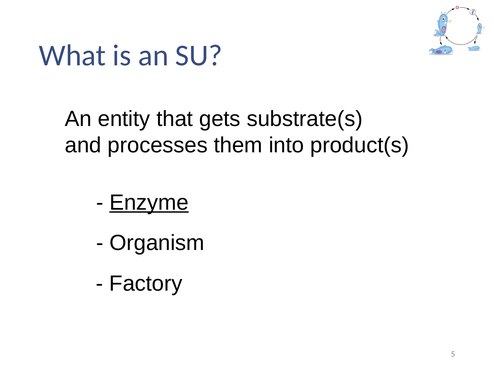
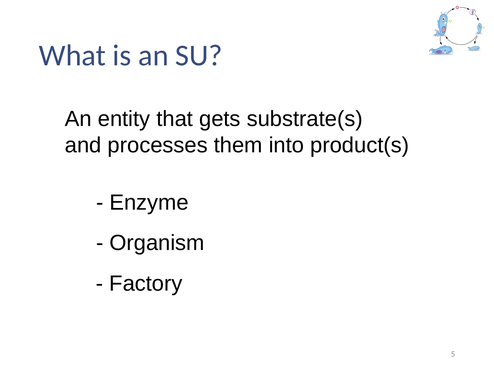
Enzyme underline: present -> none (149, 202)
